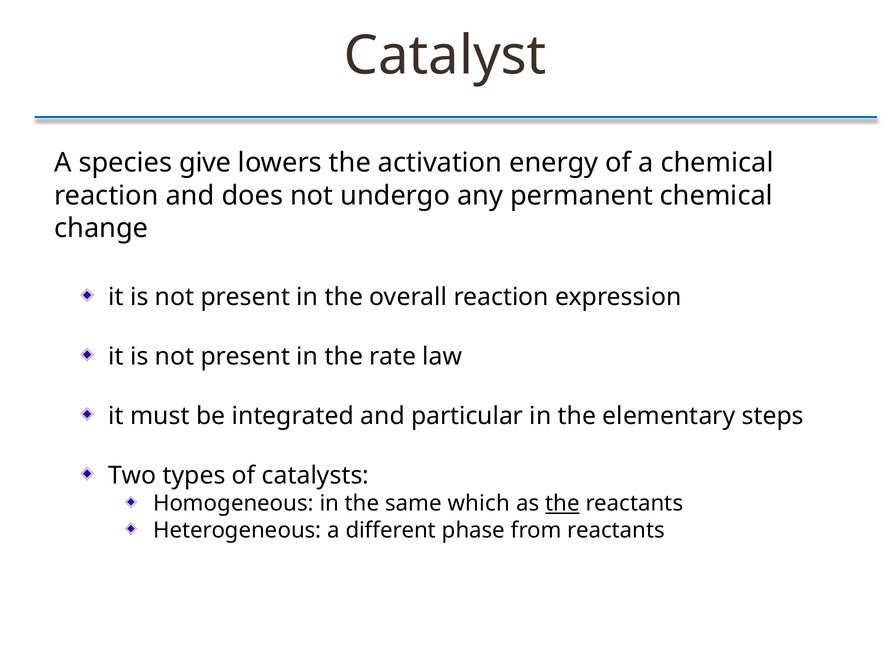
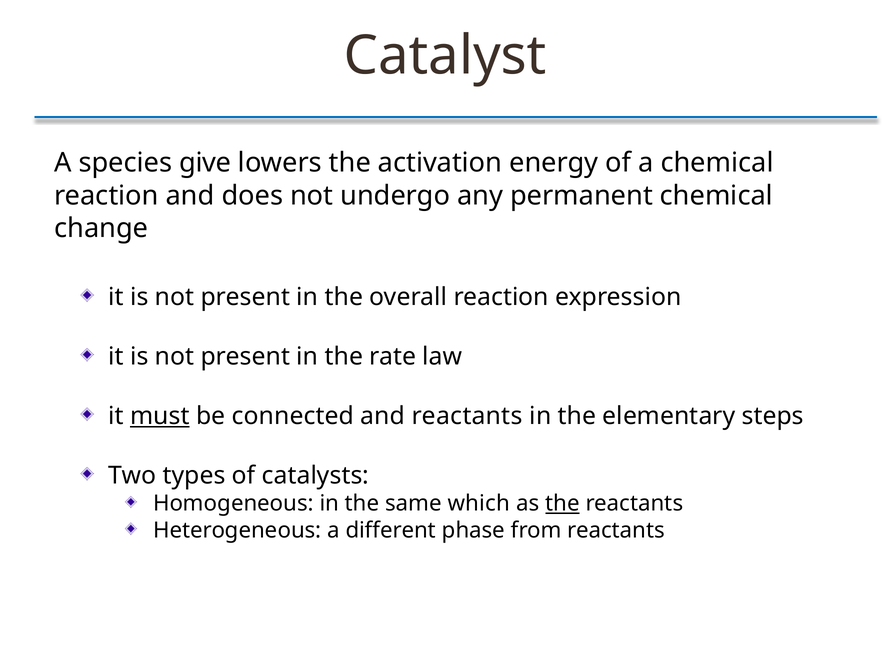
must underline: none -> present (160, 416)
integrated: integrated -> connected (293, 416)
and particular: particular -> reactants (467, 416)
